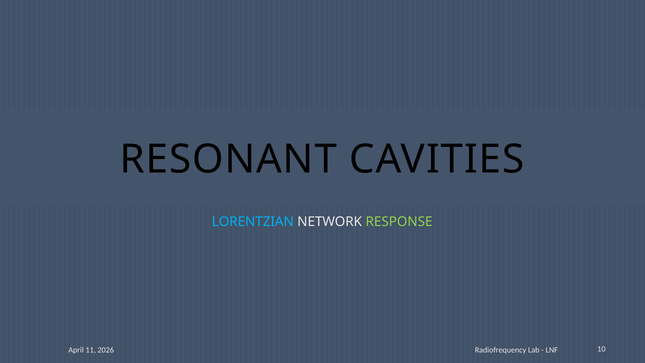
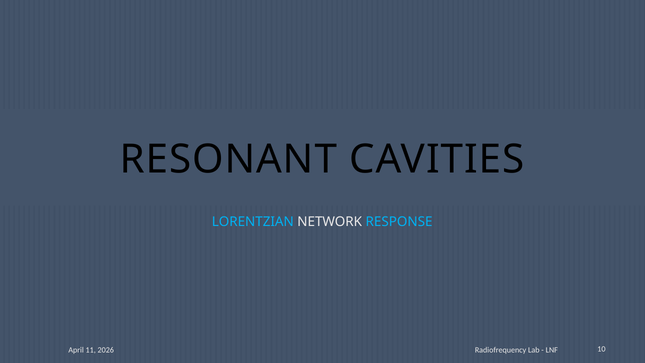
RESPONSE colour: light green -> light blue (399, 222)
